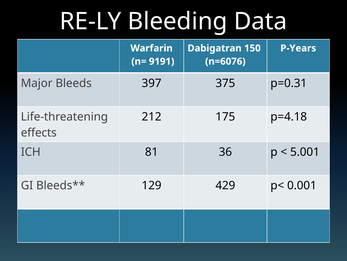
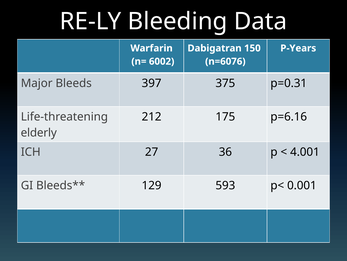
9191: 9191 -> 6002 (162, 61)
p=4.18: p=4.18 -> p=6.16 (289, 117)
effects: effects -> elderly (39, 132)
81: 81 -> 27 (152, 152)
5.001: 5.001 -> 4.001 (305, 152)
429: 429 -> 593 (225, 185)
